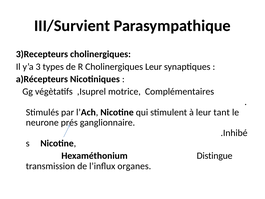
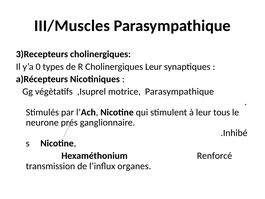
III/Survient: III/Survient -> III/Muscles (72, 26)
3: 3 -> 0 (38, 67)
motrice Complémentaires: Complémentaires -> Parasympathique (180, 91)
tant: tant -> tous (222, 112)
Distingue: Distingue -> Renforcé (215, 156)
